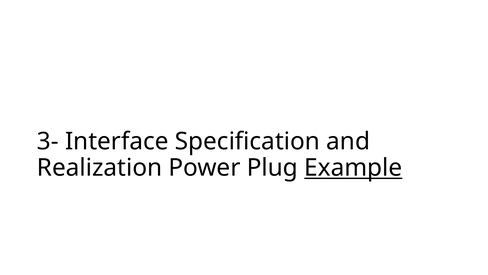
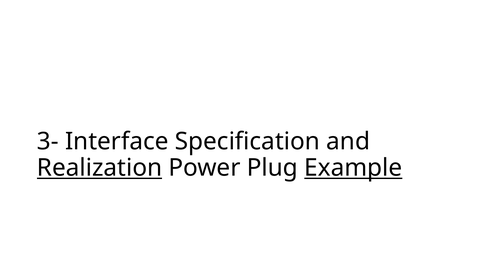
Realization underline: none -> present (100, 167)
